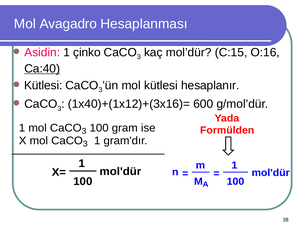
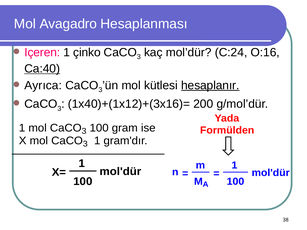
Asidin: Asidin -> Içeren (42, 52)
C:15: C:15 -> C:24 (231, 52)
Kütlesi: Kütlesi -> Ayrıca (43, 85)
hesaplanır underline: none -> present (210, 85)
600: 600 -> 200 (203, 104)
